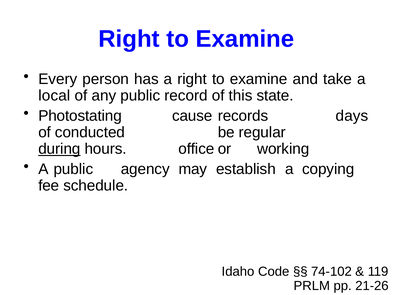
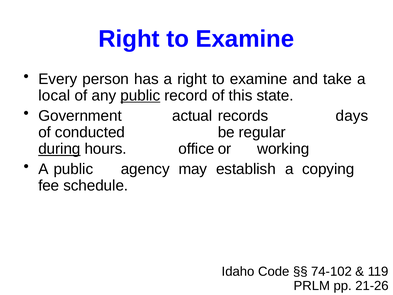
public underline: none -> present (140, 95)
Photostating: Photostating -> Government (80, 116)
cause: cause -> actual (192, 116)
